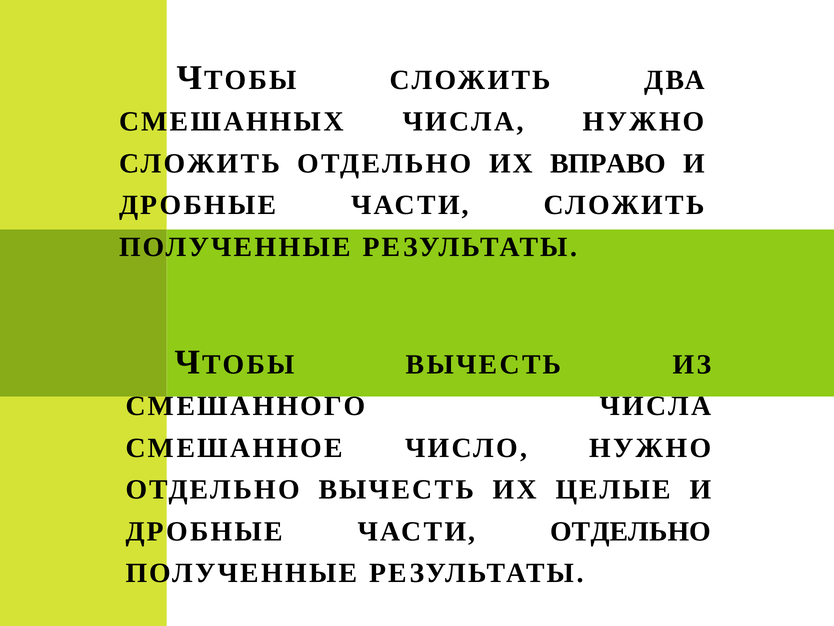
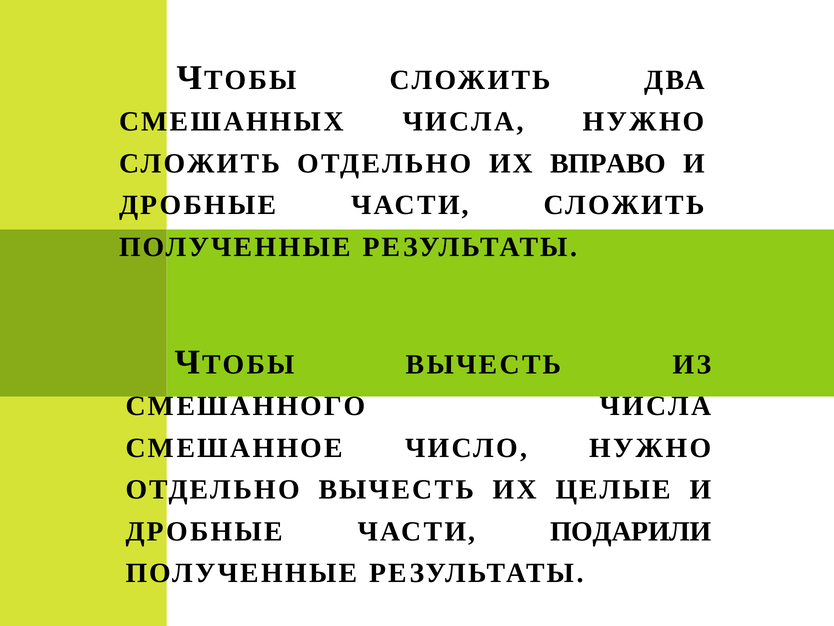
ЧАСТИ ОТДЕЛЬНО: ОТДЕЛЬНО -> ПОДАРИЛИ (631, 531)
